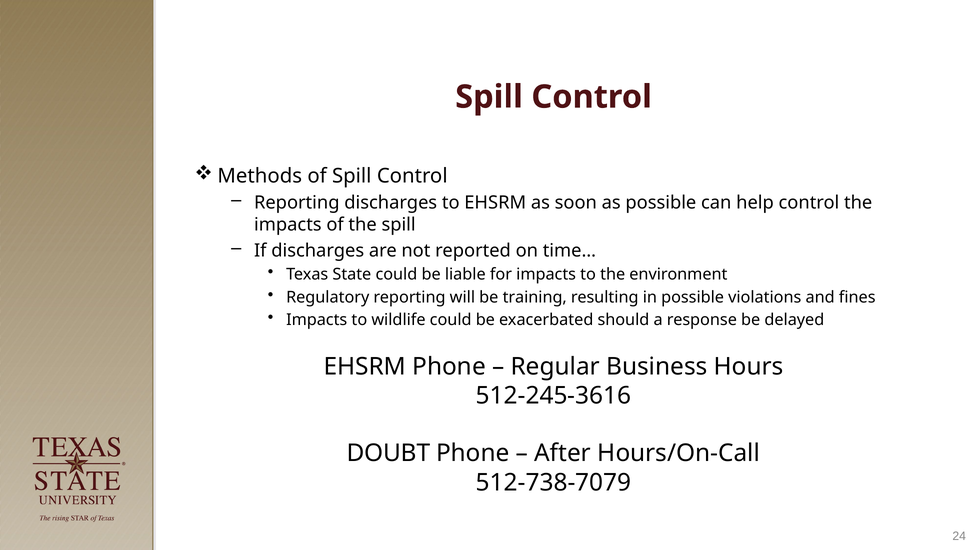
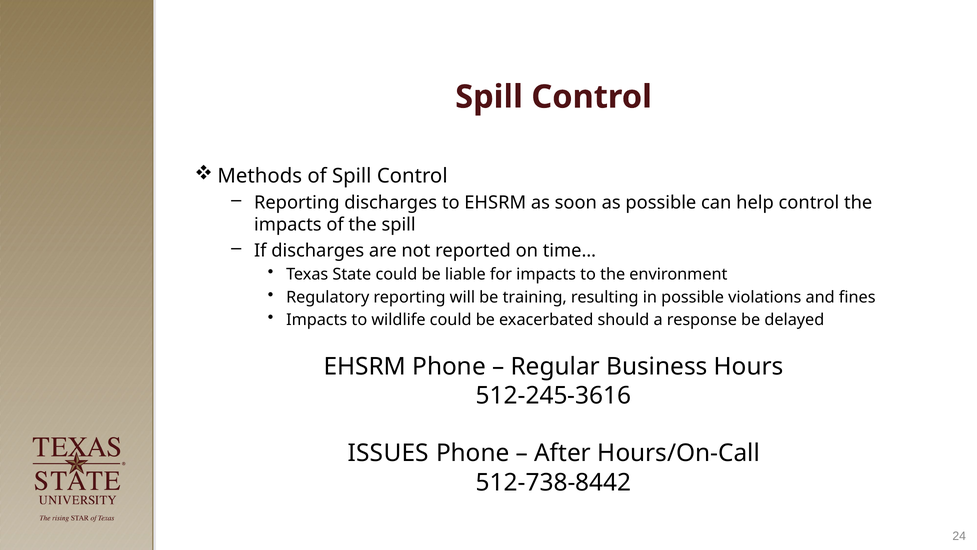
DOUBT: DOUBT -> ISSUES (388, 453)
512-738-7079: 512-738-7079 -> 512-738-8442 (554, 482)
